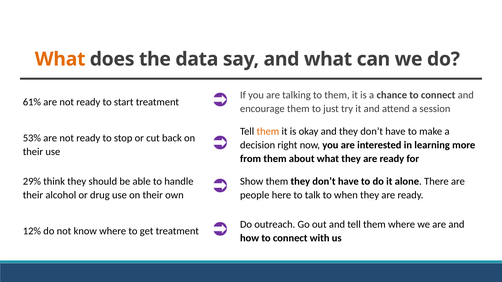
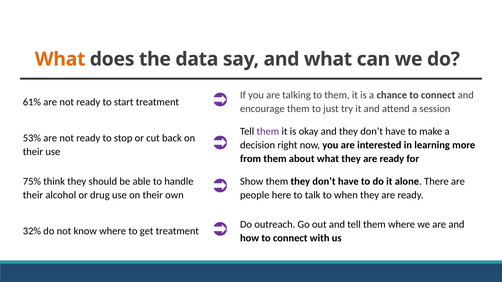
them colour: orange -> purple (268, 131)
29%: 29% -> 75% (32, 181)
12%: 12% -> 32% (32, 231)
